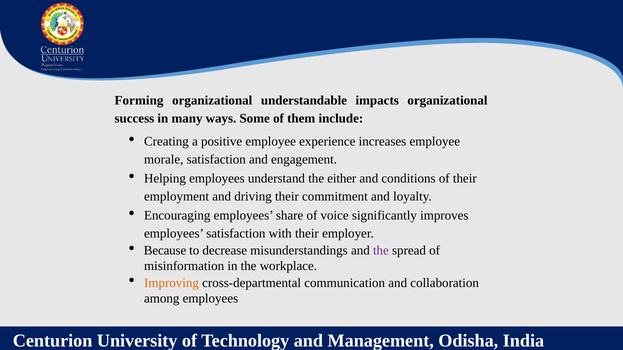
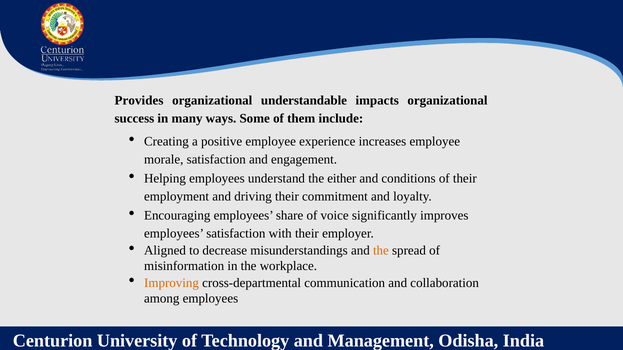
Forming: Forming -> Provides (139, 101)
Because: Because -> Aligned (165, 251)
the colour: purple -> orange (381, 251)
